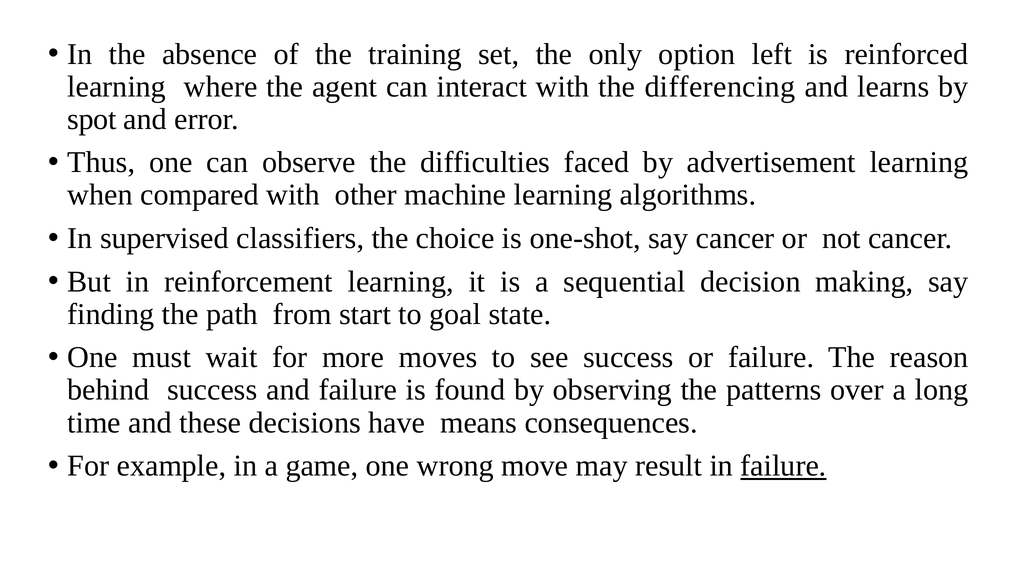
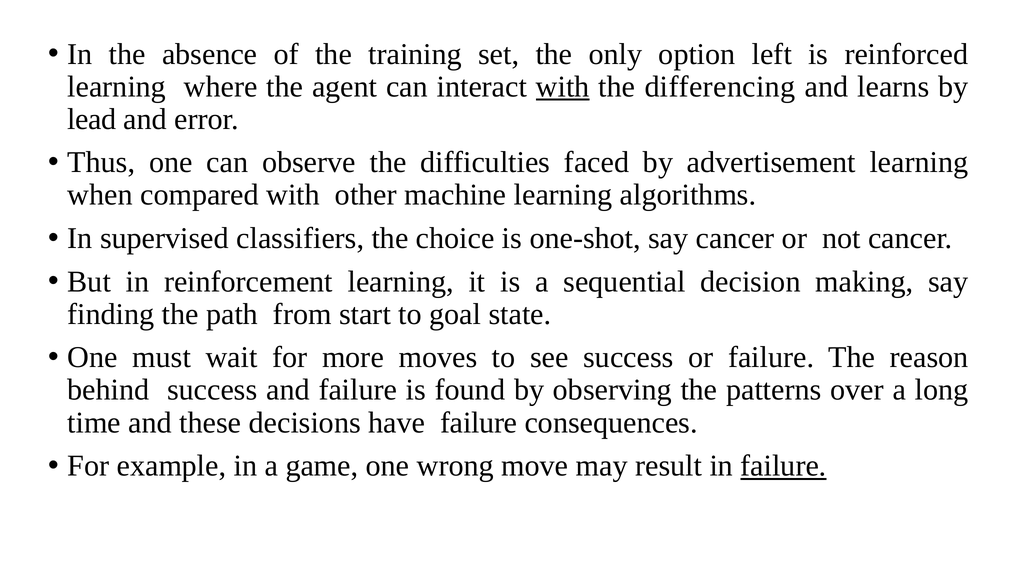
with underline: none -> present (563, 87)
spot: spot -> lead (92, 119)
have means: means -> failure (479, 423)
